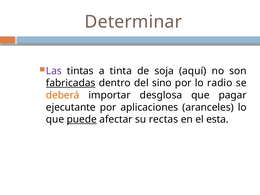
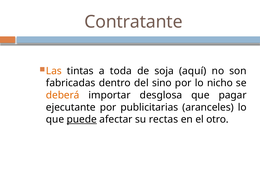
Determinar: Determinar -> Contratante (133, 22)
Las colour: purple -> orange (54, 71)
tinta: tinta -> toda (121, 71)
fabricadas underline: present -> none (71, 83)
radio: radio -> nicho (220, 83)
aplicaciones: aplicaciones -> publicitarias (149, 107)
esta: esta -> otro (217, 119)
